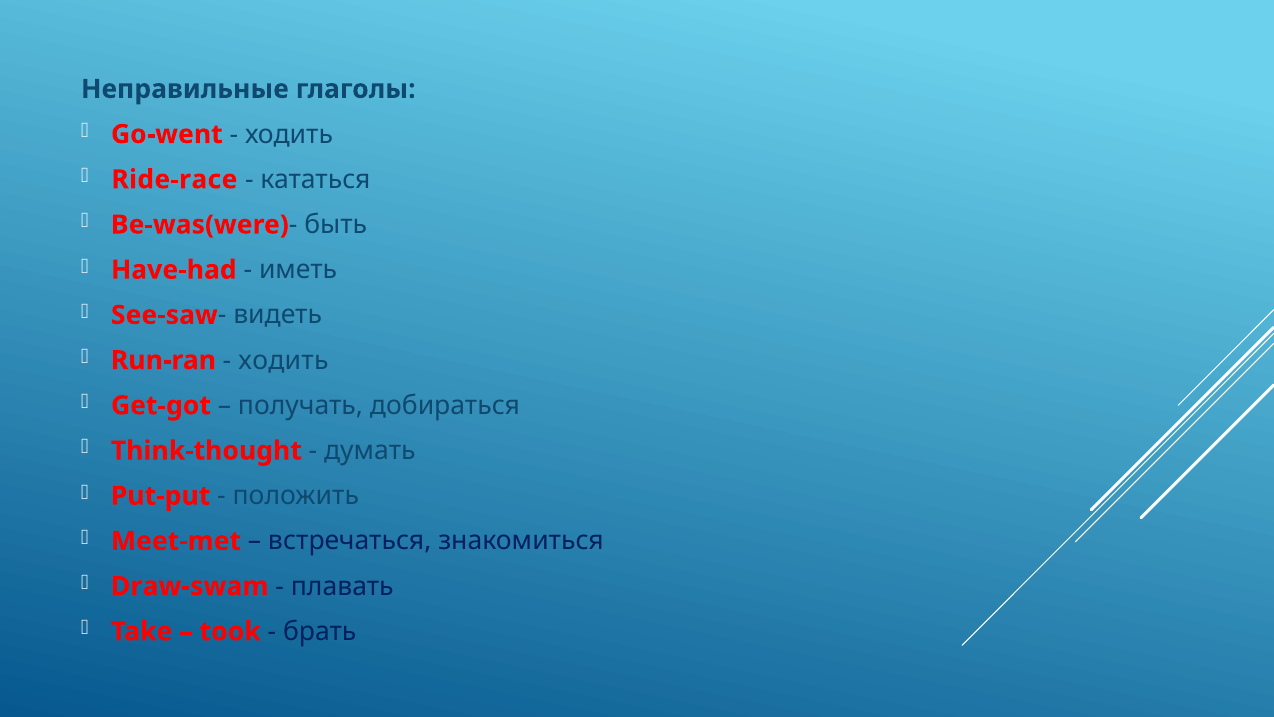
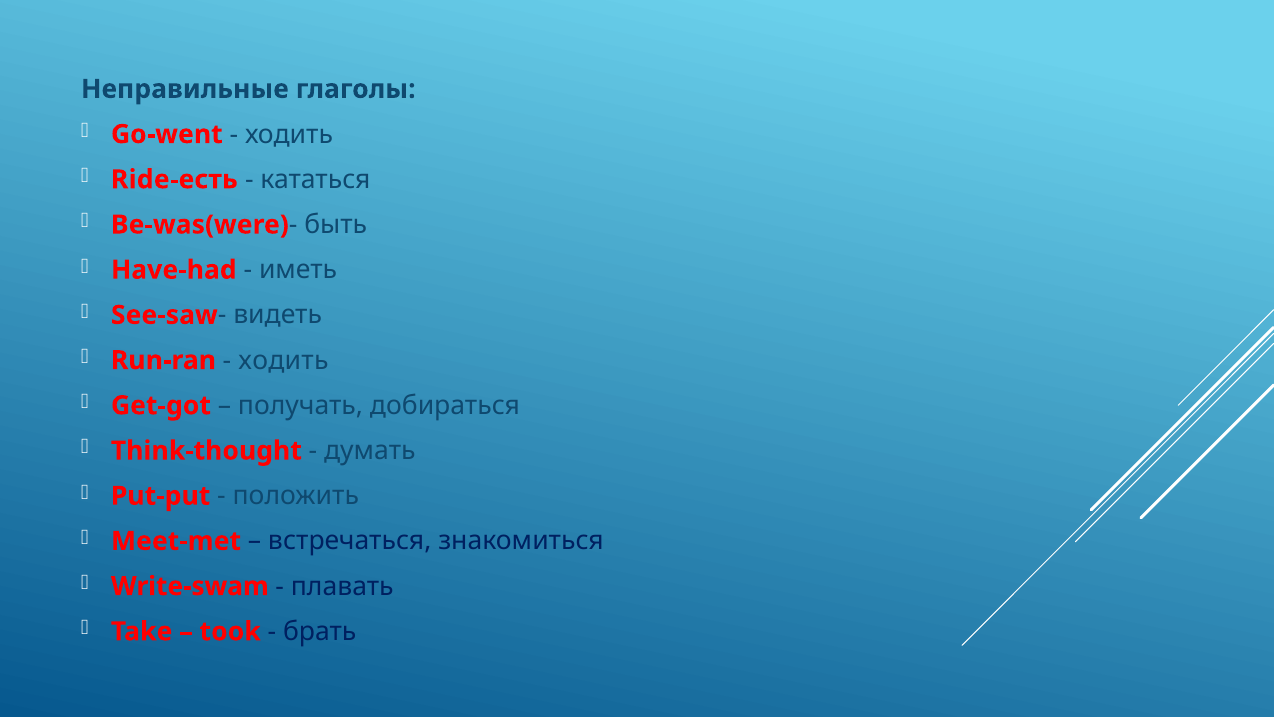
Ride-race: Ride-race -> Ride-есть (174, 179)
Draw-swam: Draw-swam -> Write-swam (190, 586)
